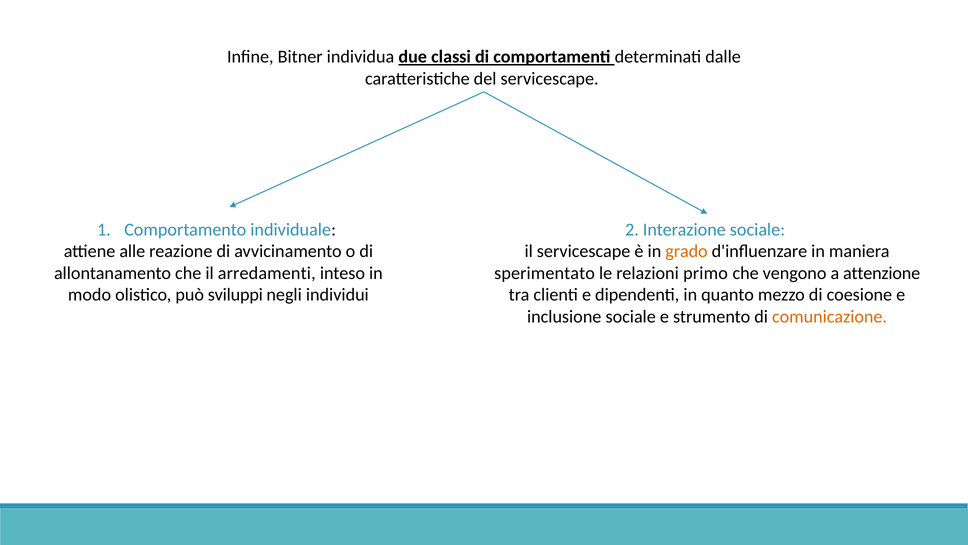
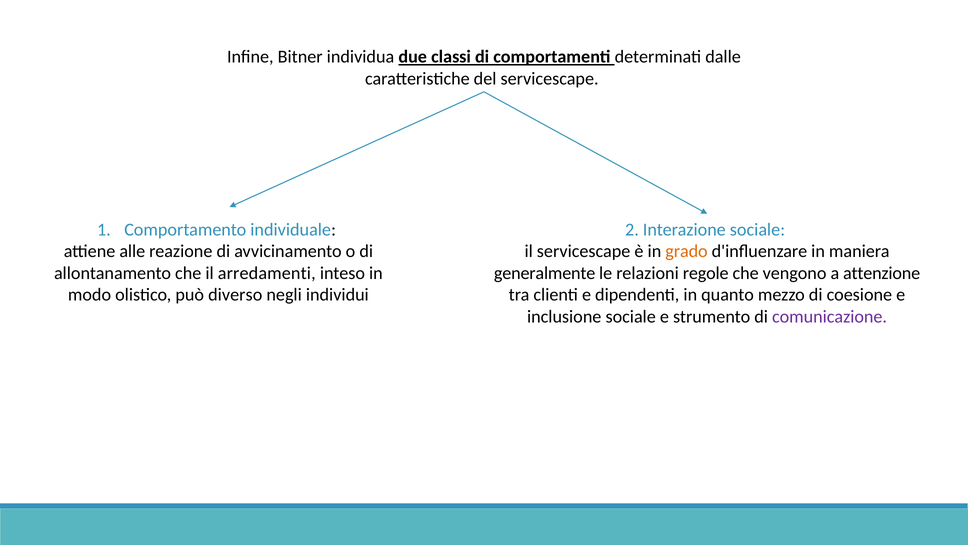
sperimentato: sperimentato -> generalmente (545, 273)
primo: primo -> regole (706, 273)
sviluppi: sviluppi -> diverso (235, 295)
comunicazione colour: orange -> purple (830, 316)
